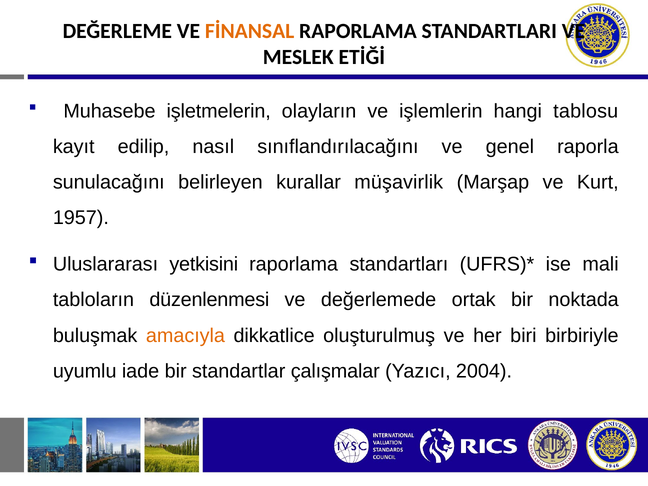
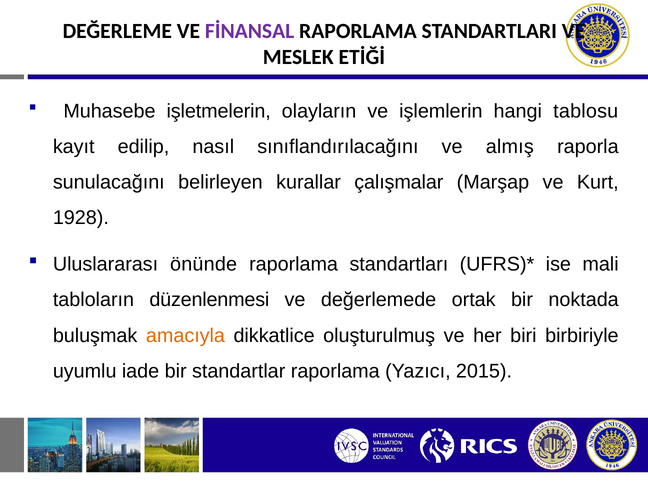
FİNANSAL colour: orange -> purple (250, 31)
genel: genel -> almış (510, 147)
müşavirlik: müşavirlik -> çalışmalar (399, 182)
1957: 1957 -> 1928 (81, 218)
yetkisini: yetkisini -> önünde (204, 264)
standartlar çalışmalar: çalışmalar -> raporlama (335, 371)
2004: 2004 -> 2015 (484, 371)
